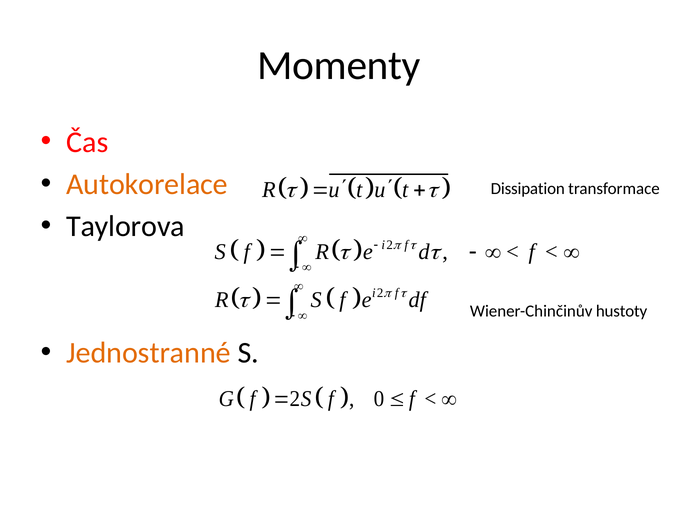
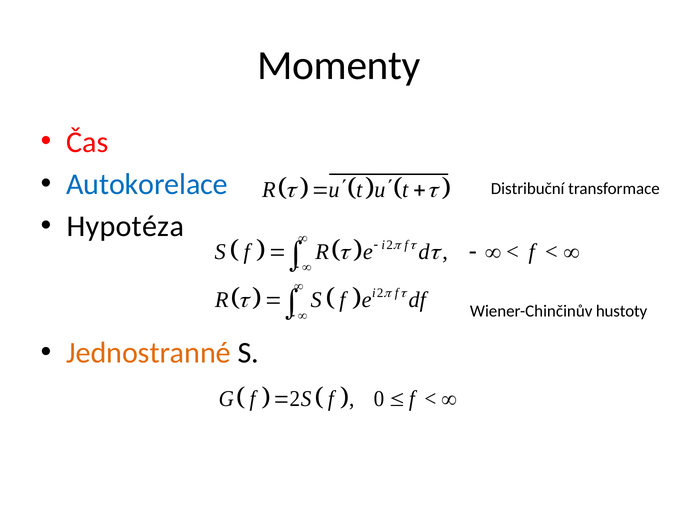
Autokorelace colour: orange -> blue (147, 184)
Dissipation: Dissipation -> Distribuční (528, 189)
Taylorova: Taylorova -> Hypotéza (125, 227)
